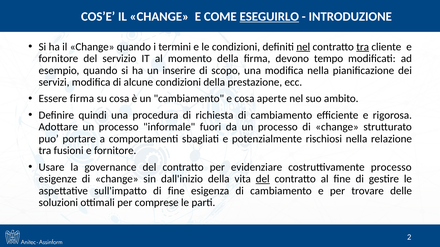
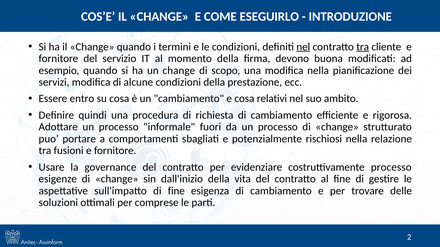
ESEGUIRLO underline: present -> none (269, 17)
tempo: tempo -> buona (329, 59)
un inserire: inserire -> change (179, 71)
Essere firma: firma -> entro (82, 99)
aperte: aperte -> relativi (272, 99)
del underline: present -> none (263, 179)
